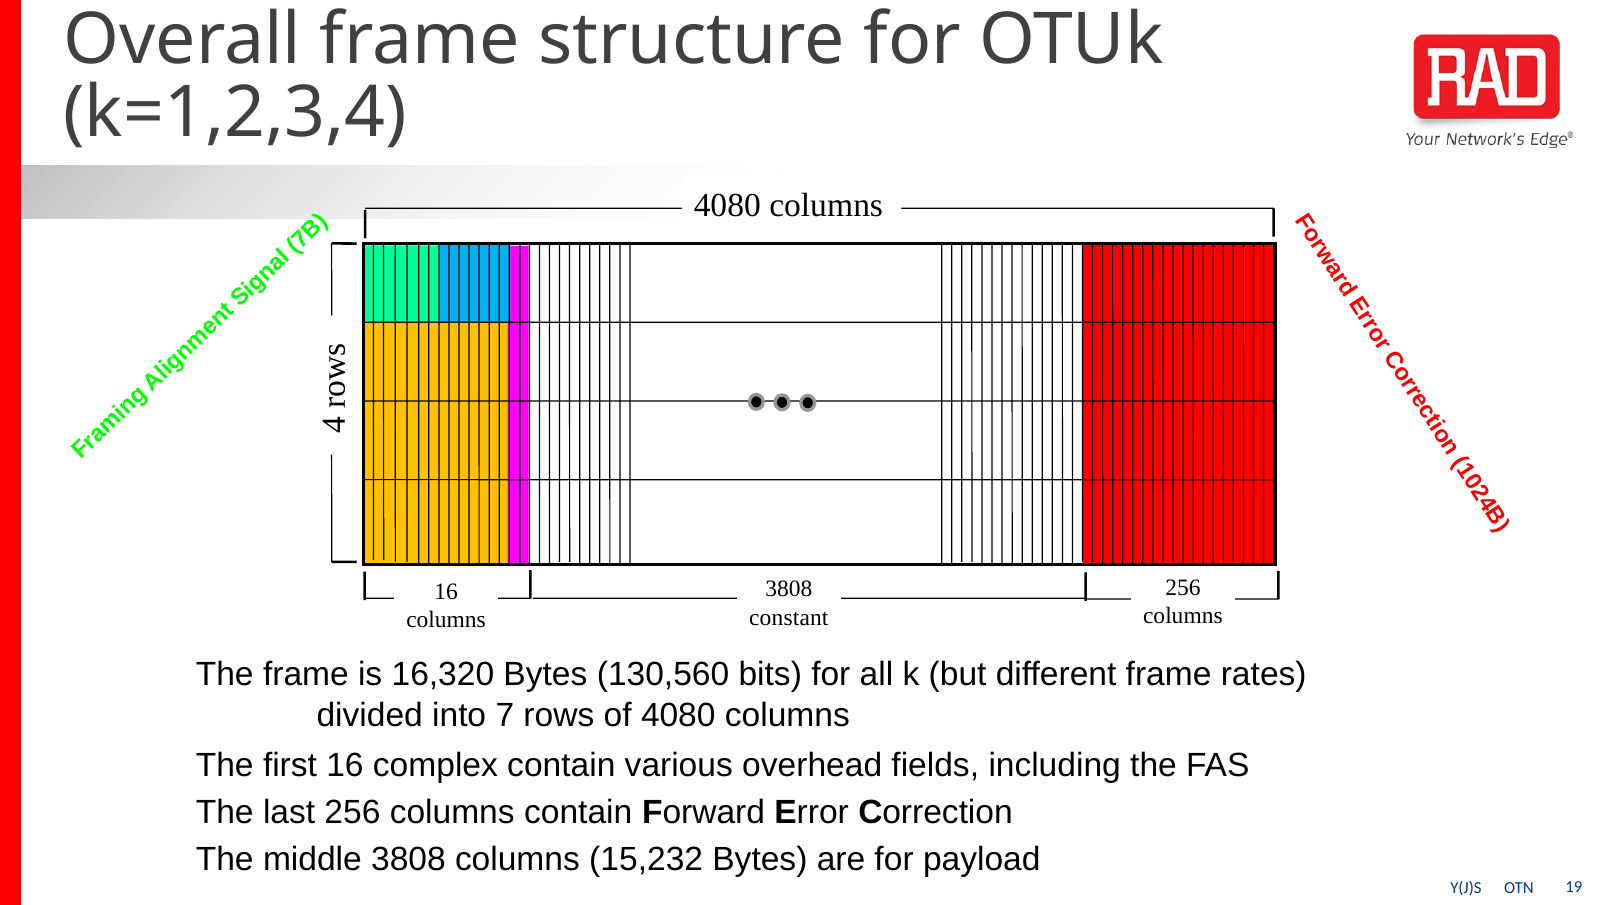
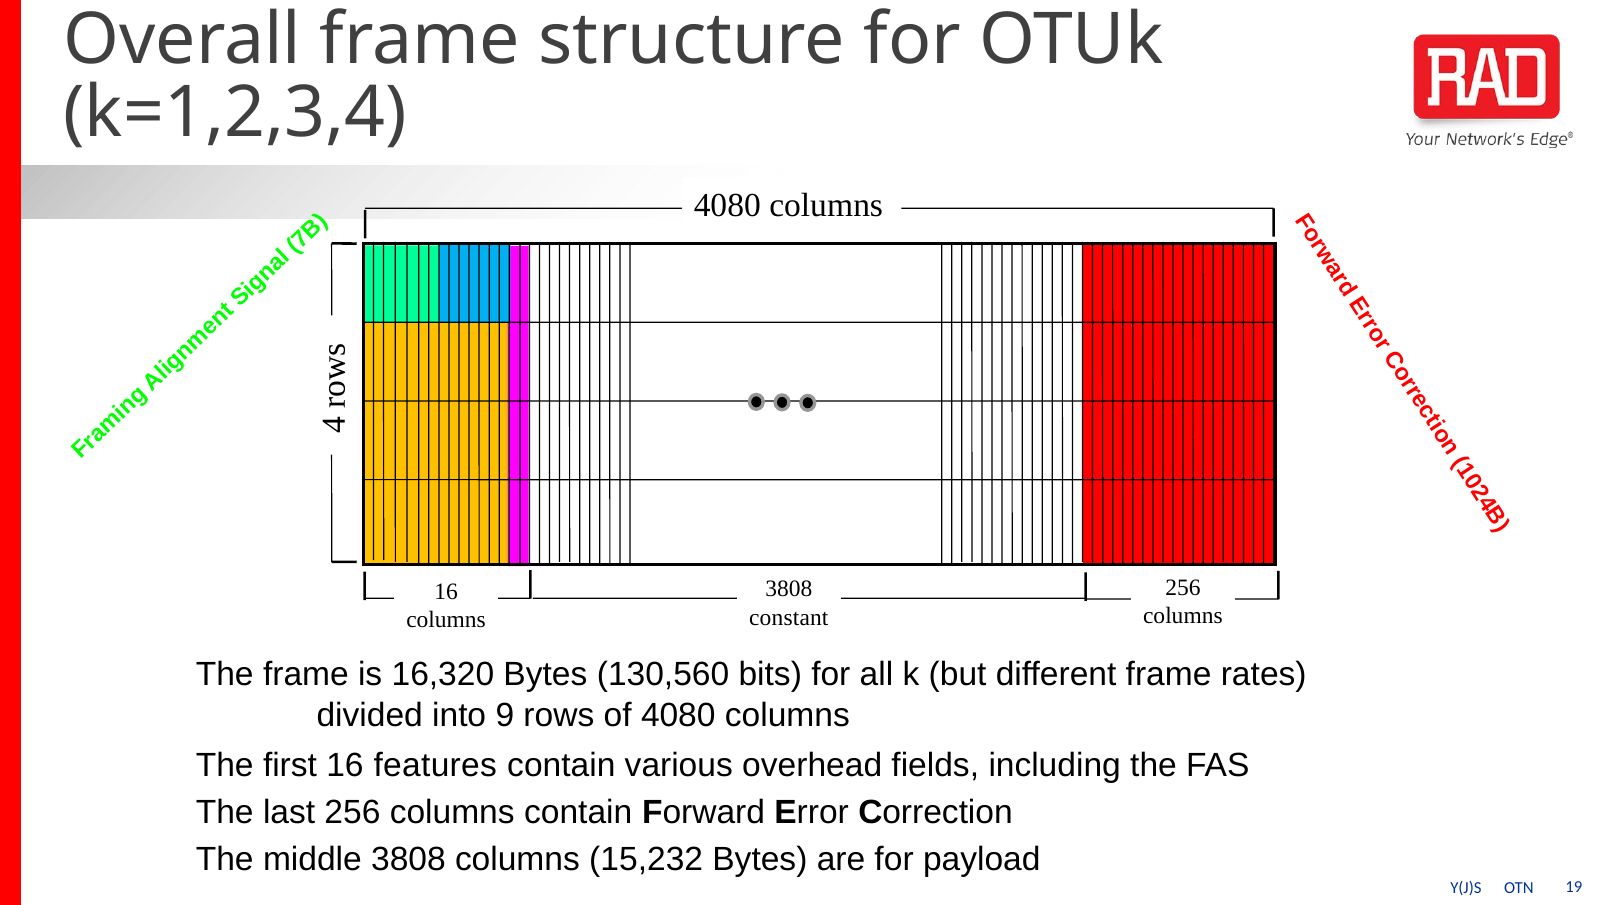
into 7: 7 -> 9 (505, 715)
complex: complex -> features (435, 765)
